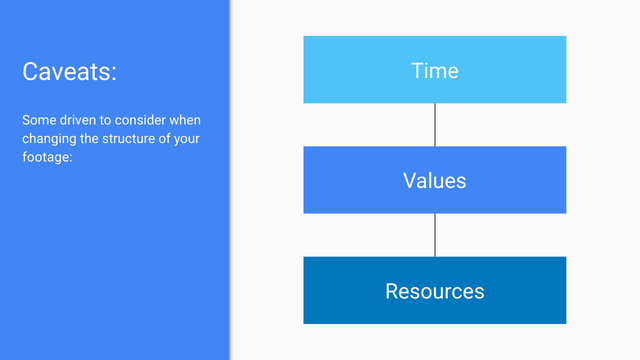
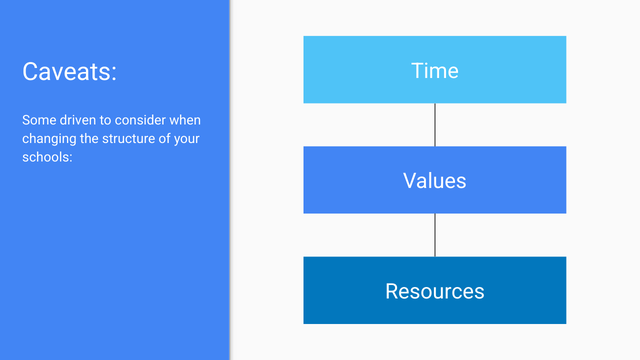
footage: footage -> schools (47, 157)
